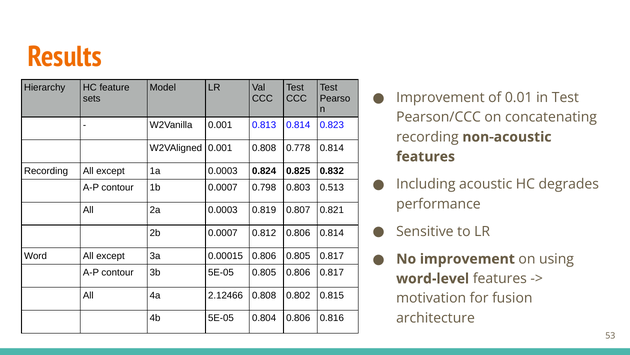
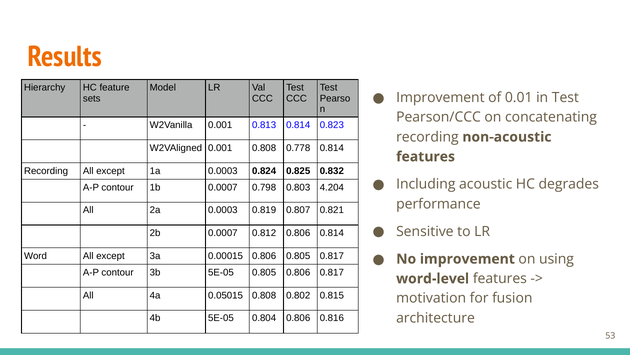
0.513: 0.513 -> 4.204 (332, 187)
2.12466: 2.12466 -> 0.05015 (226, 295)
